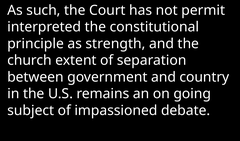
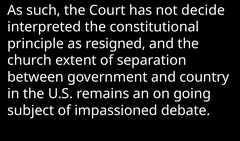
permit: permit -> decide (203, 10)
strength: strength -> resigned (116, 44)
